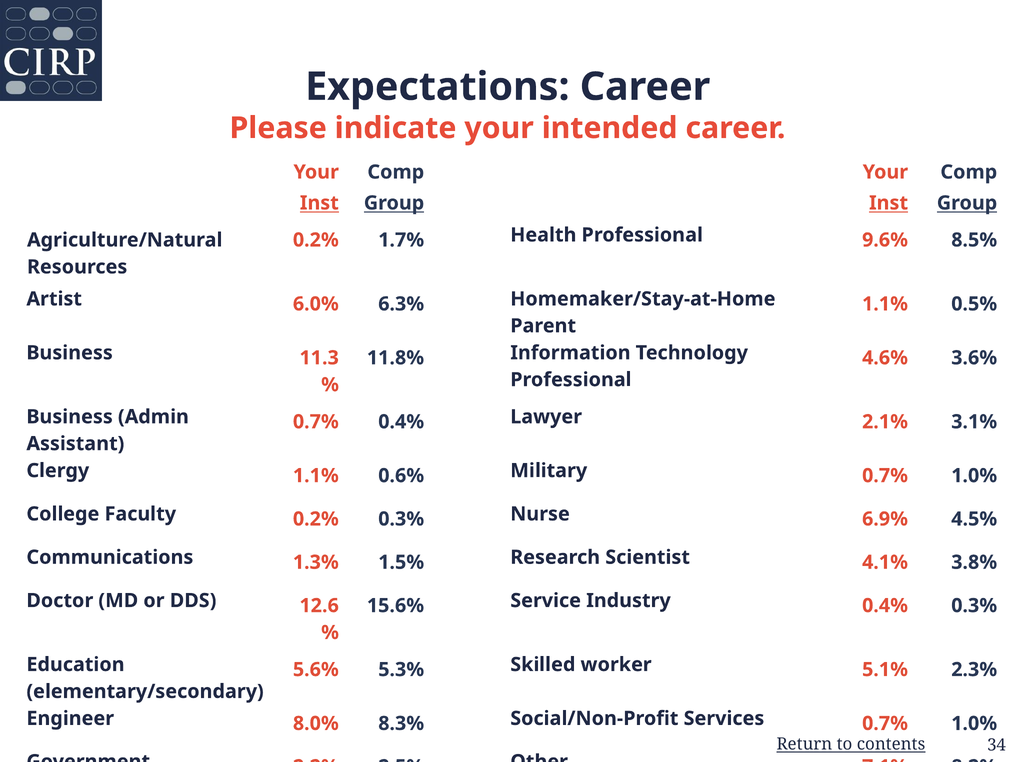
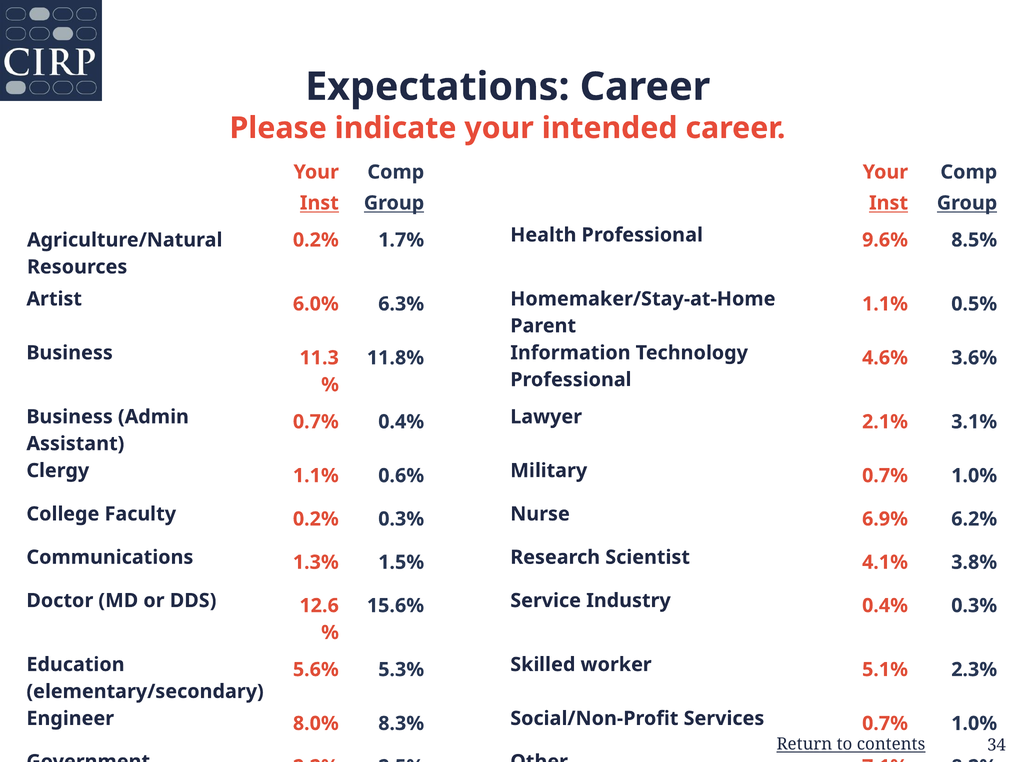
4.5%: 4.5% -> 6.2% (974, 519)
